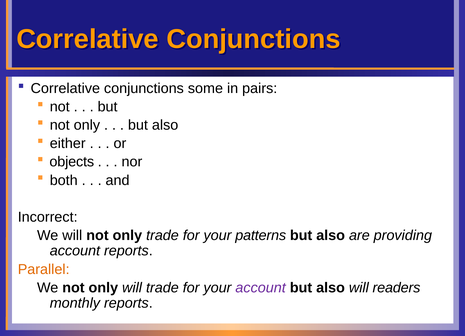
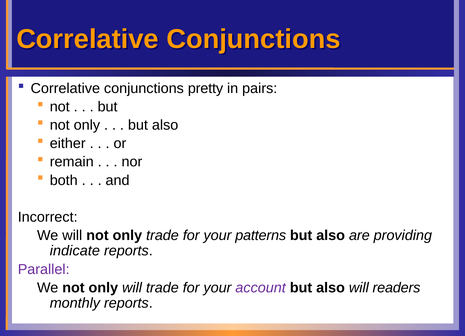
some: some -> pretty (206, 88)
objects: objects -> remain (72, 162)
account: account -> indicate (75, 251)
Parallel colour: orange -> purple (44, 269)
